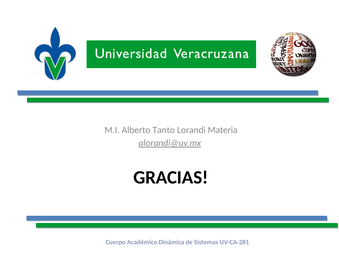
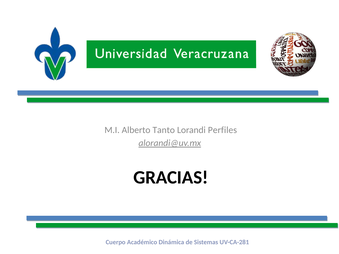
Materia: Materia -> Perfiles (222, 130)
